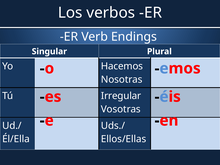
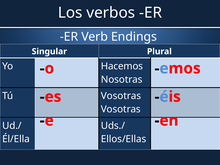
Tú Irregular: Irregular -> Vosotras (121, 96)
